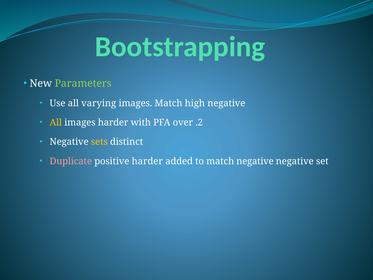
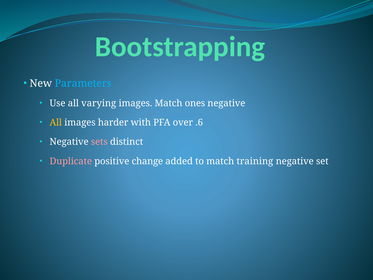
Parameters colour: light green -> light blue (83, 83)
high: high -> ones (195, 103)
.2: .2 -> .6 (199, 123)
sets colour: yellow -> pink (99, 142)
positive harder: harder -> change (147, 161)
match negative: negative -> training (255, 161)
